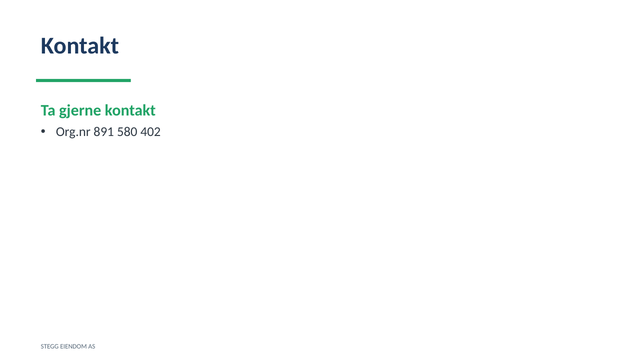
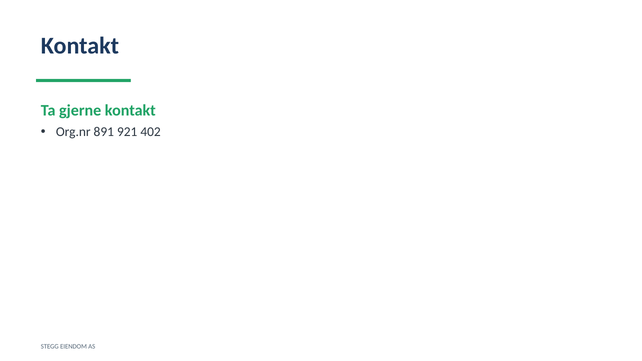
580: 580 -> 921 (127, 132)
